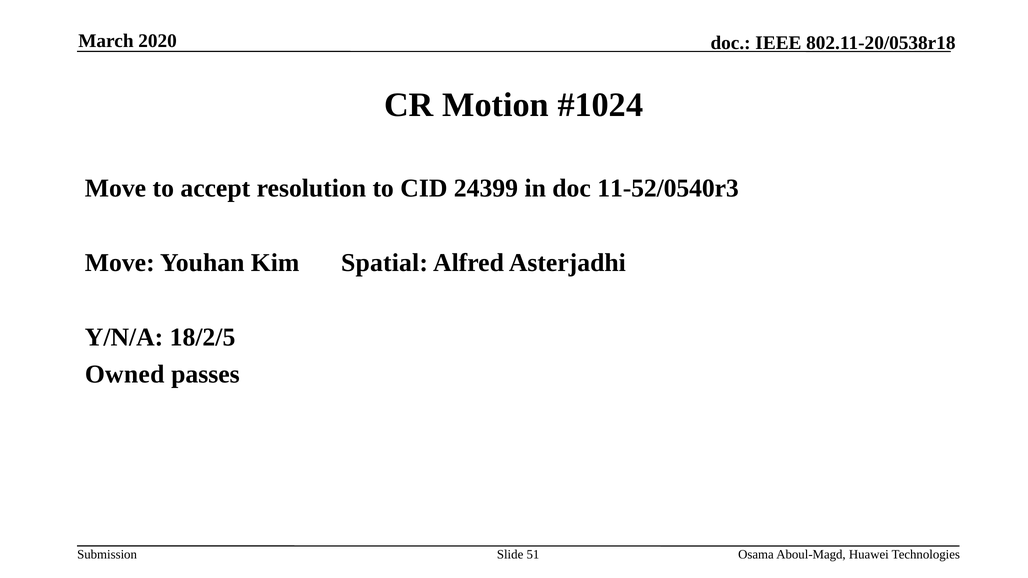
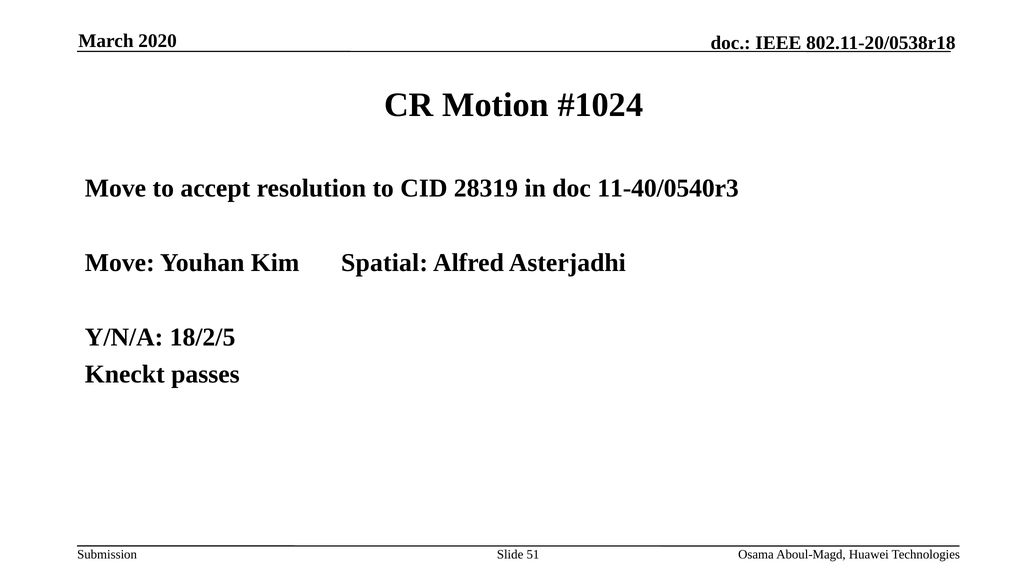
24399: 24399 -> 28319 (486, 188)
11-52/0540r3: 11-52/0540r3 -> 11-40/0540r3 (668, 188)
Owned: Owned -> Kneckt (125, 375)
